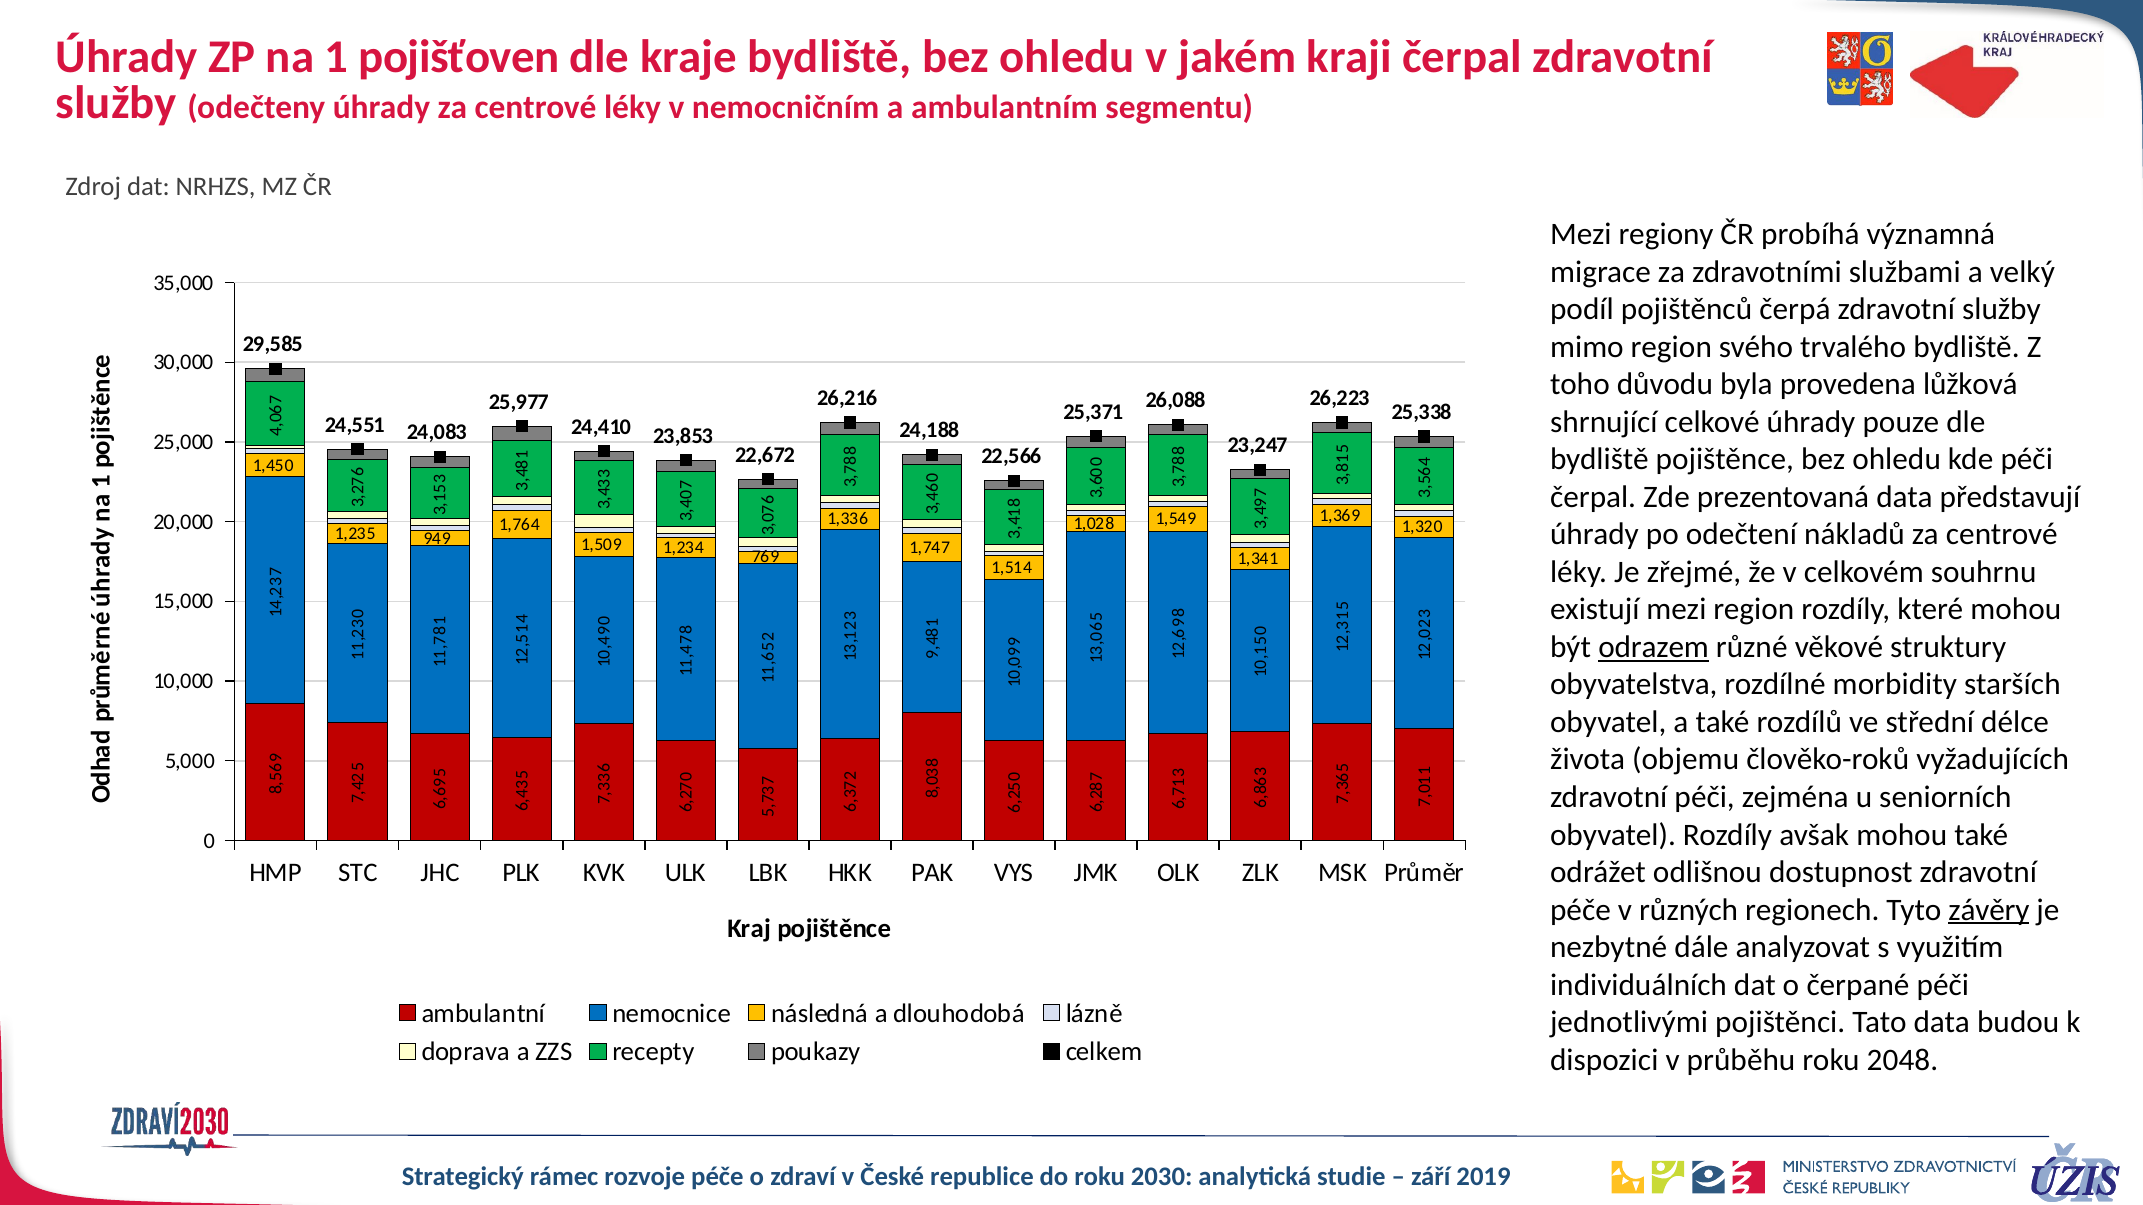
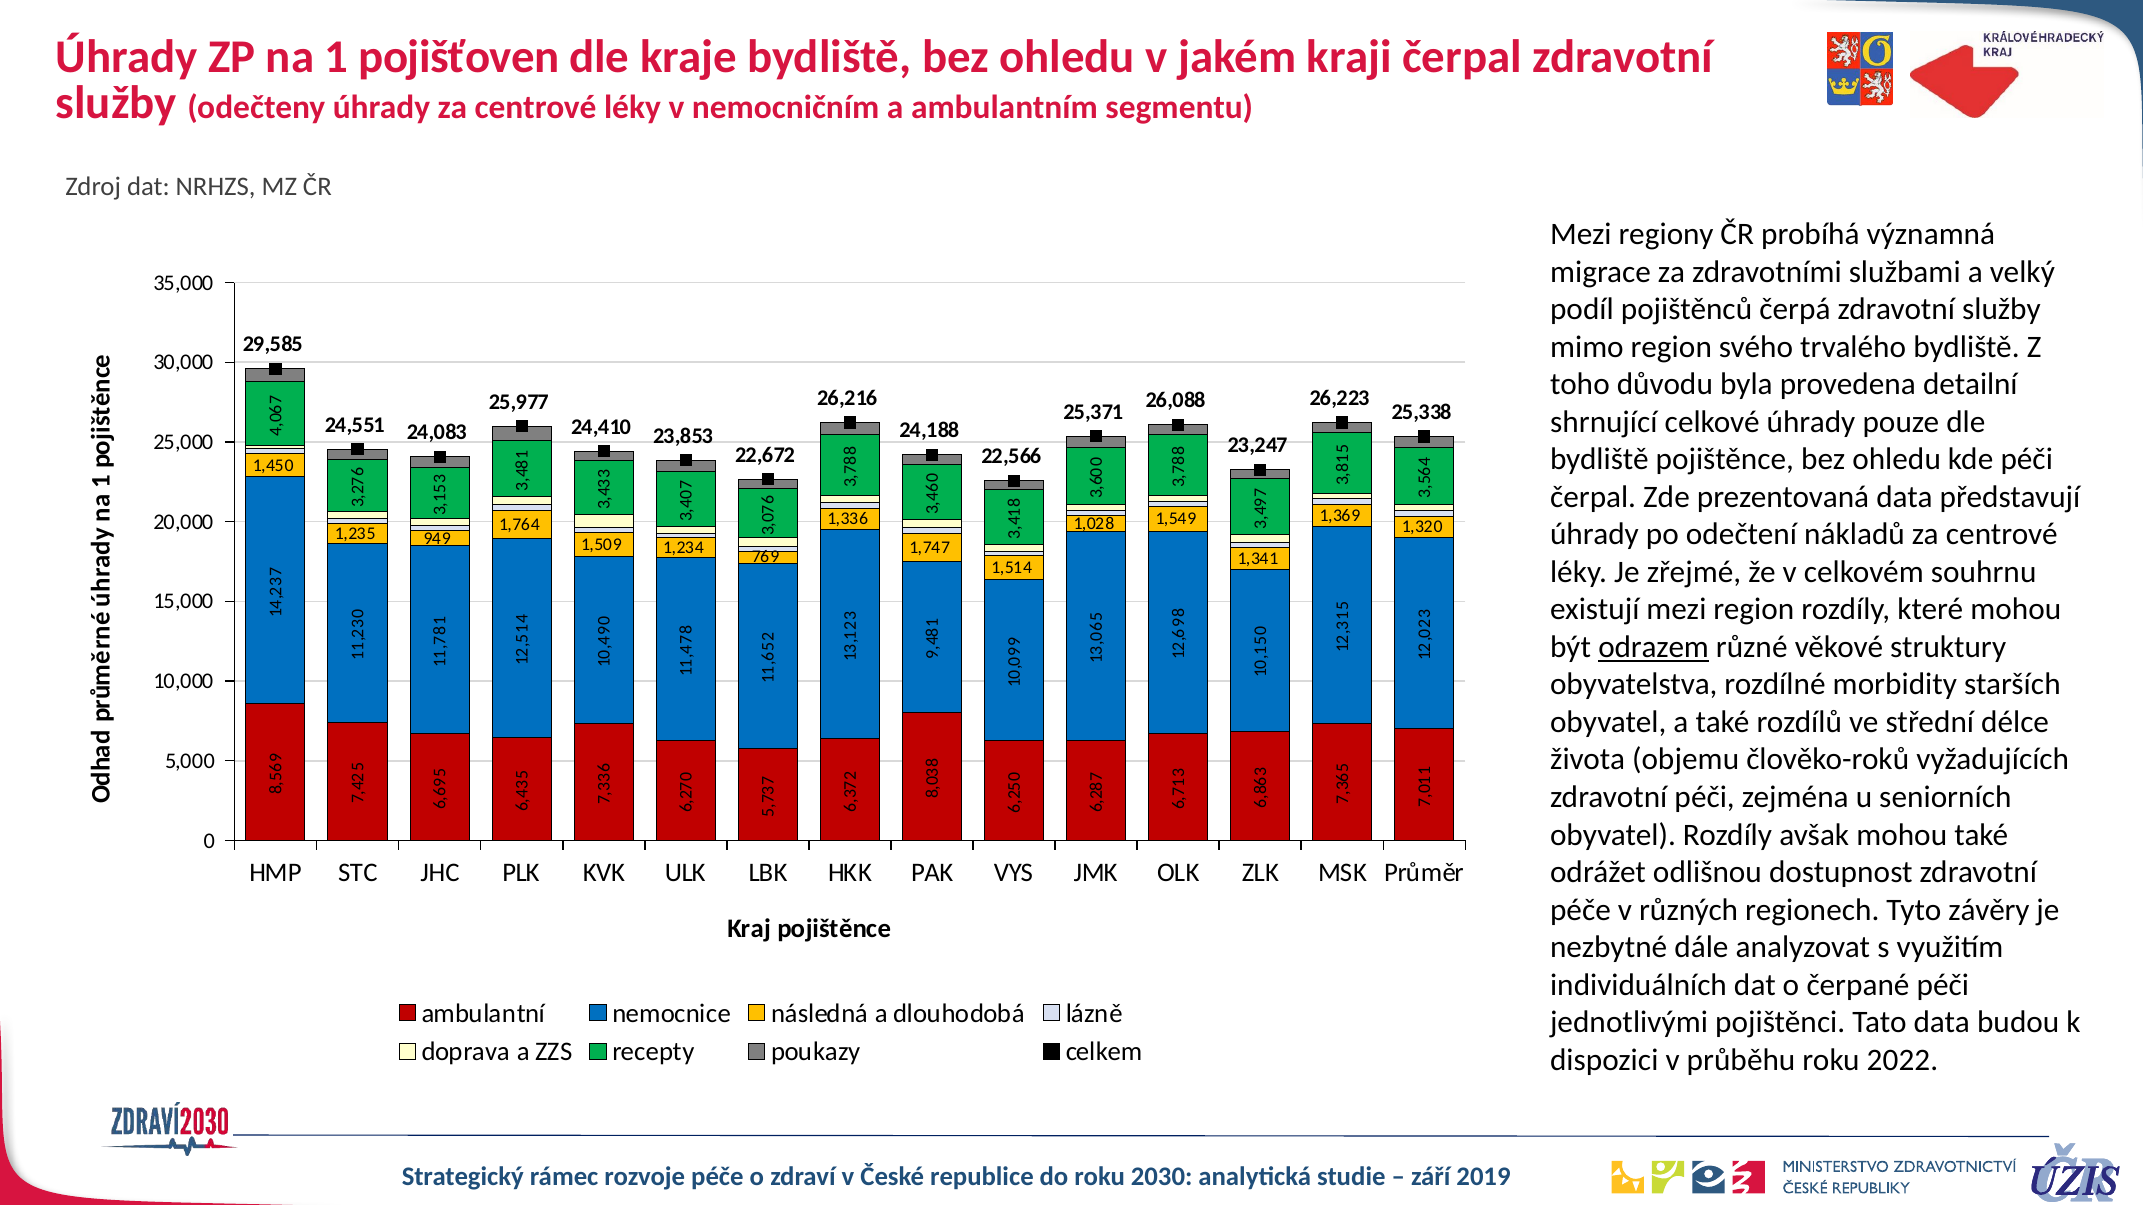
lůžková: lůžková -> detailní (1970, 385)
závěry underline: present -> none (1989, 910)
2048: 2048 -> 2022 (1902, 1060)
